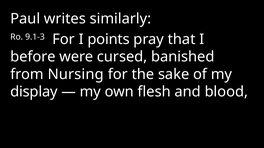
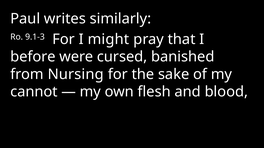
points: points -> might (108, 39)
display: display -> cannot (34, 92)
